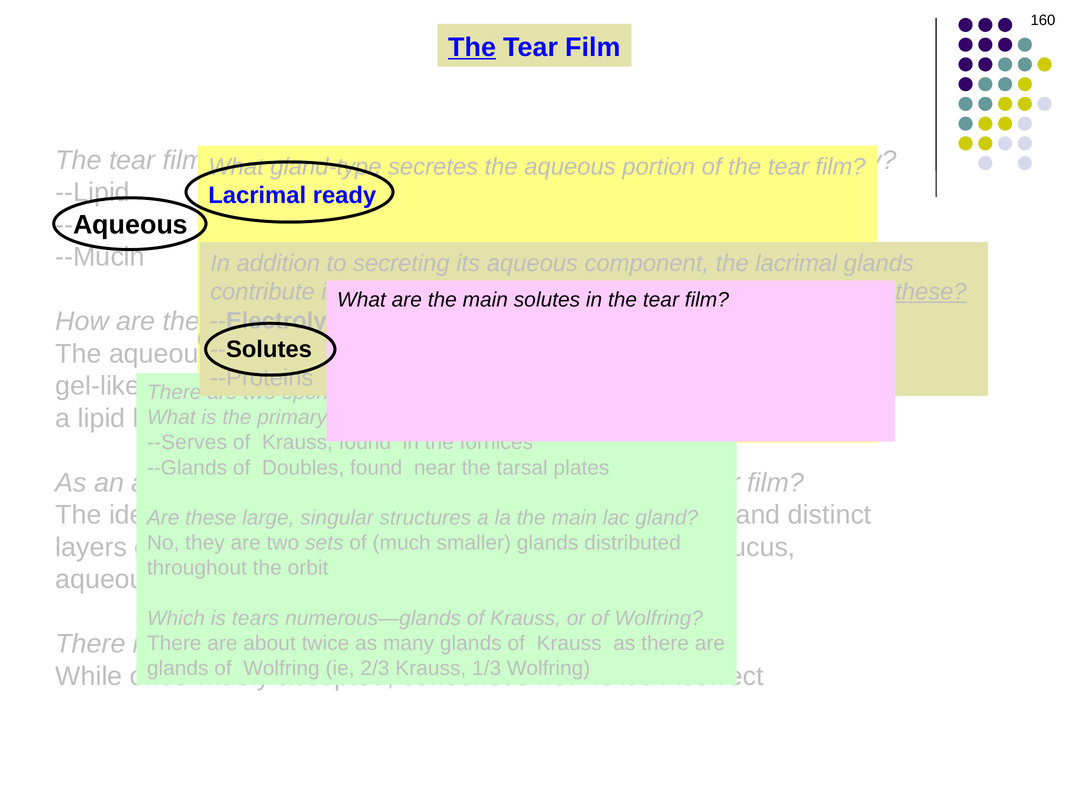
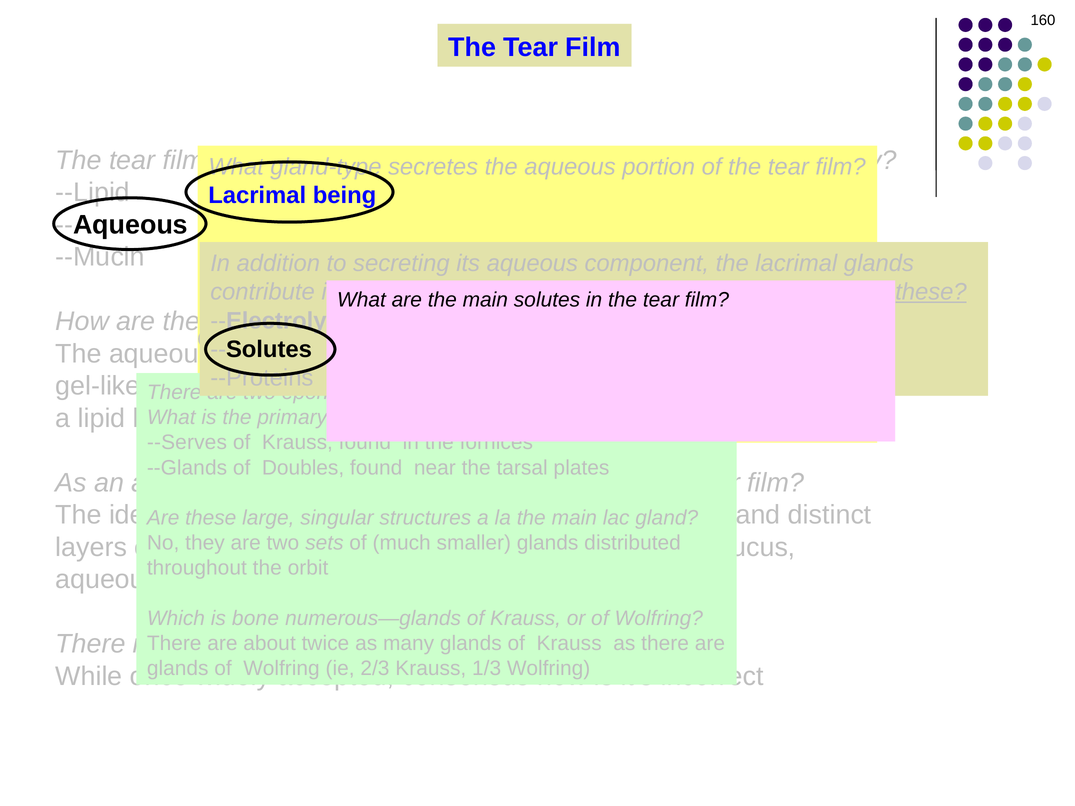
The underline: present -> none (472, 47)
Lacrimal ready: ready -> being (345, 196)
tears: tears -> bone (256, 618)
